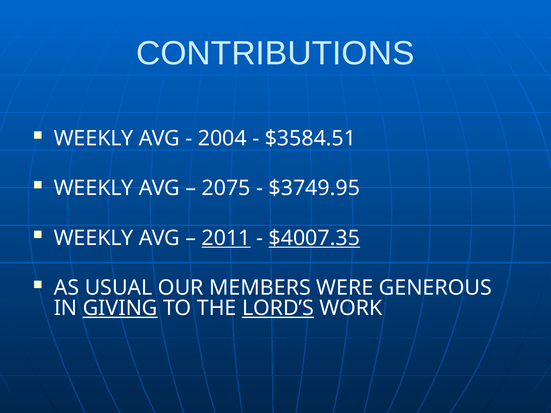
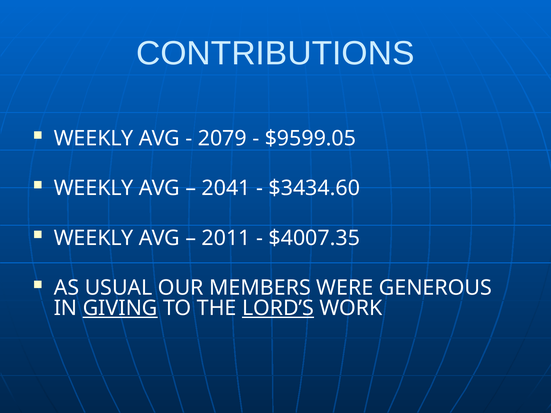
2004: 2004 -> 2079 (222, 139)
$3584.51: $3584.51 -> $9599.05 (310, 139)
2075: 2075 -> 2041 (226, 188)
$3749.95: $3749.95 -> $3434.60 (314, 188)
2011 underline: present -> none (226, 238)
$4007.35 underline: present -> none (314, 238)
